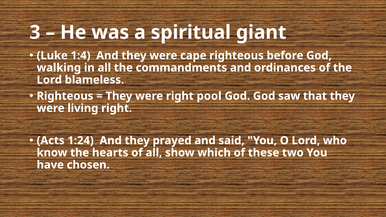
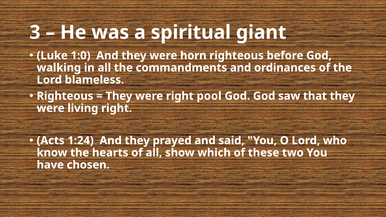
1:4: 1:4 -> 1:0 (81, 56)
cape: cape -> horn (193, 56)
